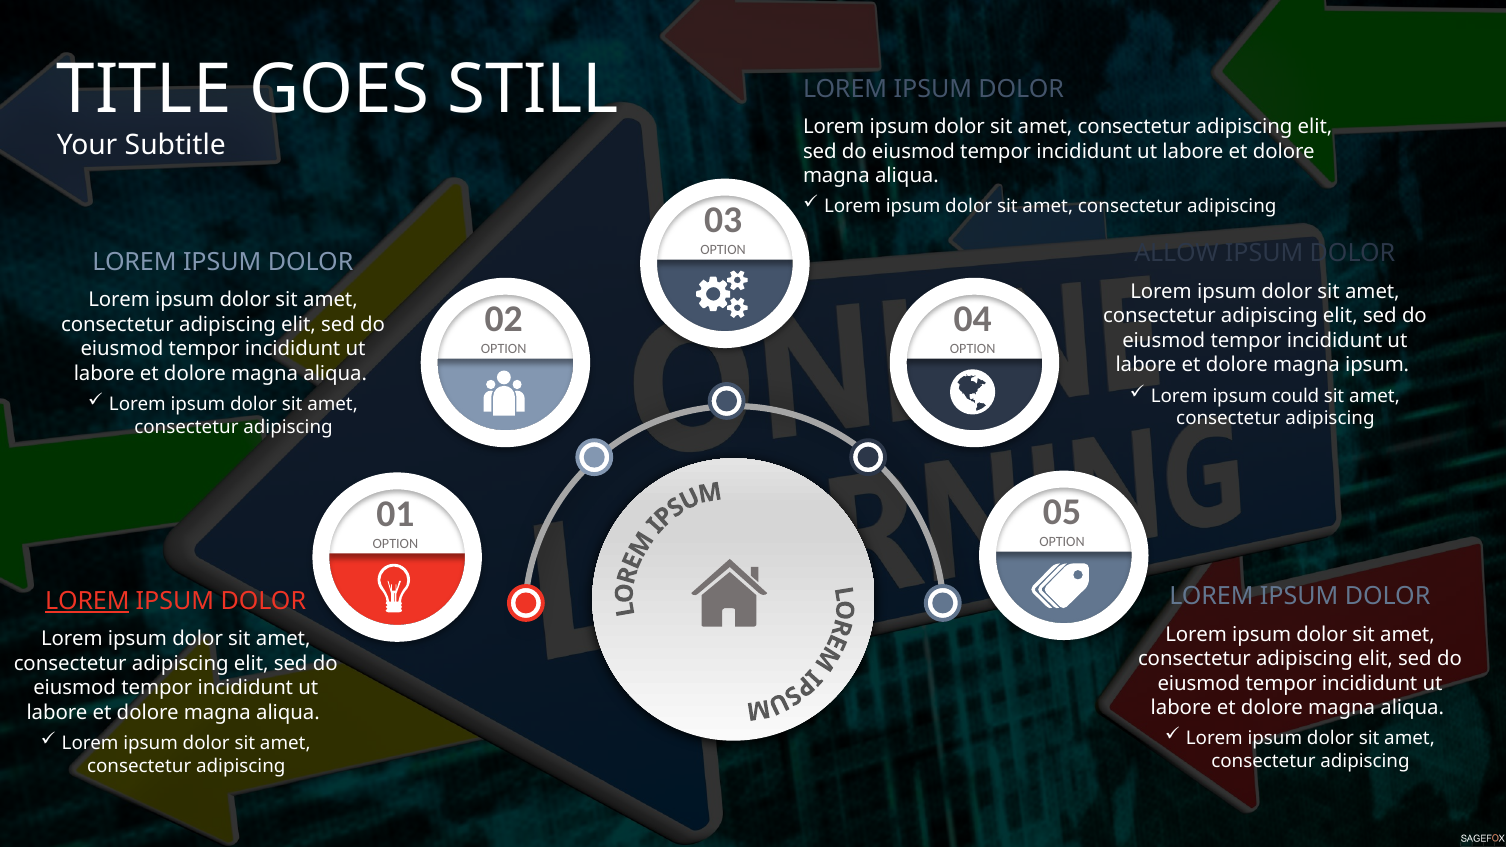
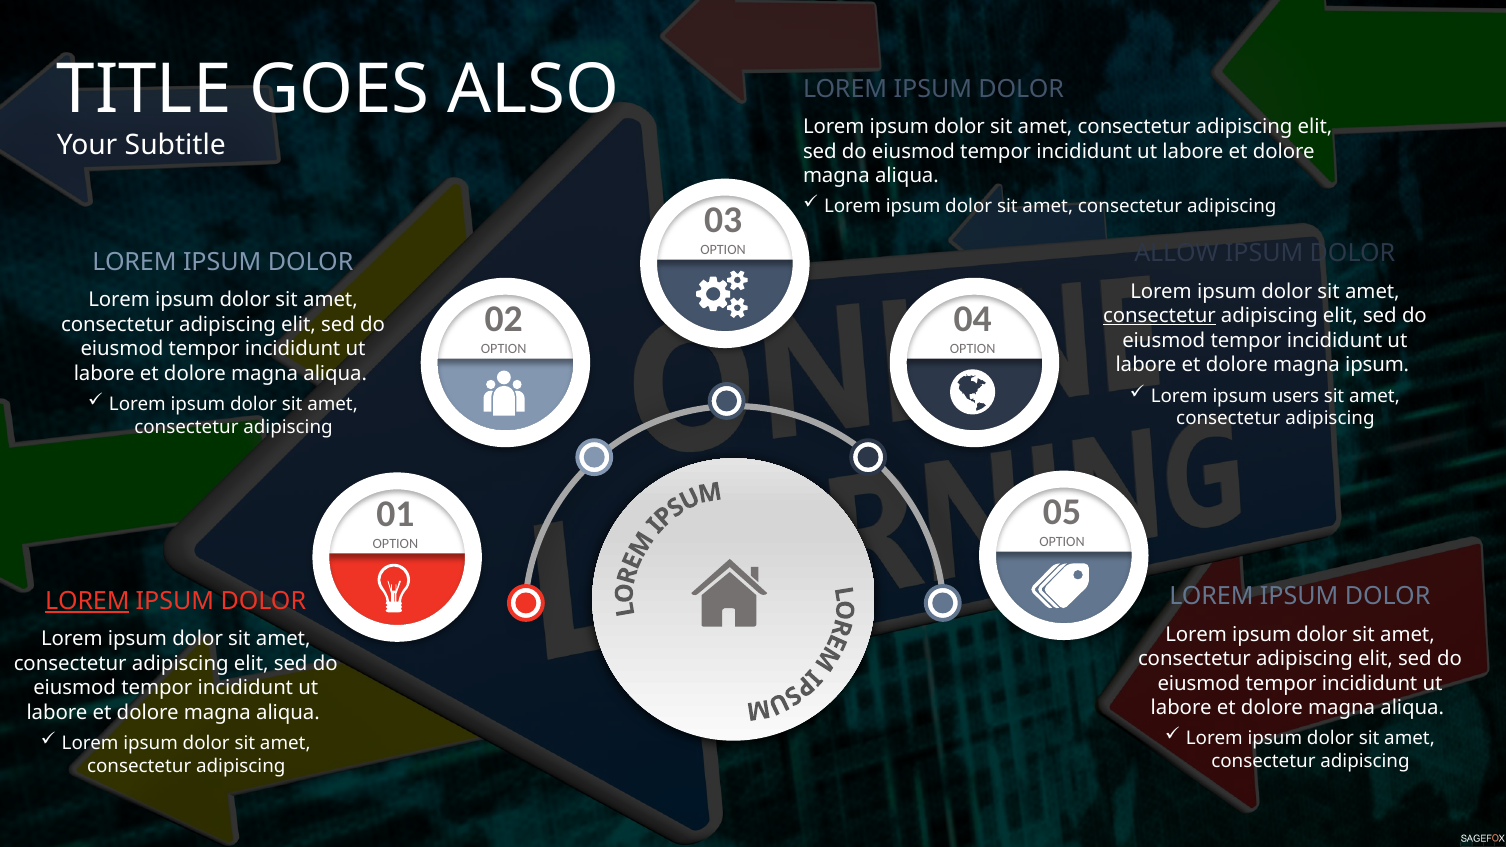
STILL: STILL -> ALSO (533, 89)
consectetur underline: none -> present (1159, 316)
could: could -> users (1295, 396)
